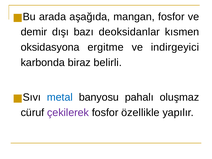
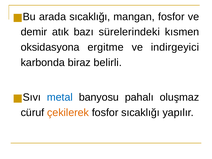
arada aşağıda: aşağıda -> sıcaklığı (90, 17)
dışı: dışı -> atık (60, 32)
deoksidanlar: deoksidanlar -> sürelerindeki (129, 32)
çekilerek colour: purple -> orange (68, 113)
fosfor özellikle: özellikle -> sıcaklığı (140, 113)
